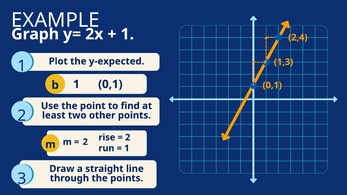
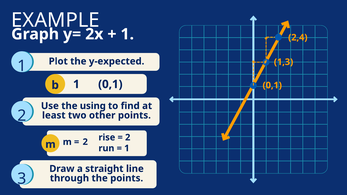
point: point -> using (93, 106)
